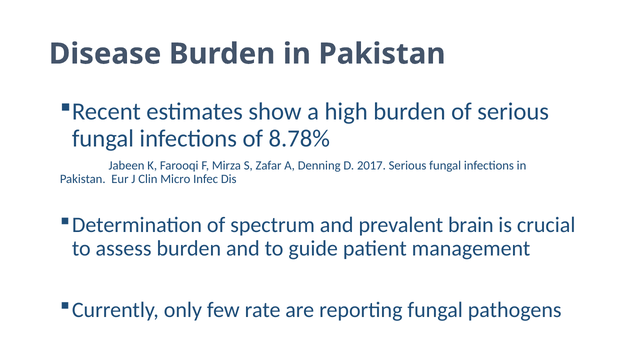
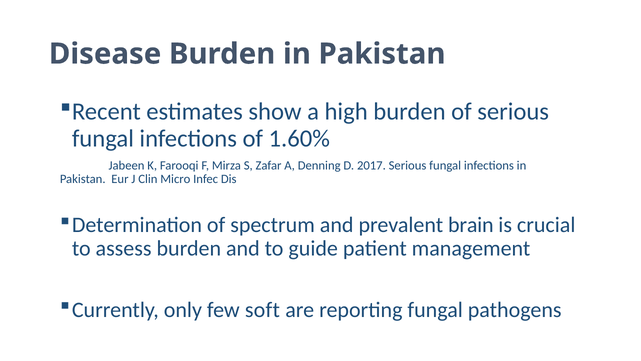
8.78%: 8.78% -> 1.60% (299, 138)
rate: rate -> soft (262, 309)
